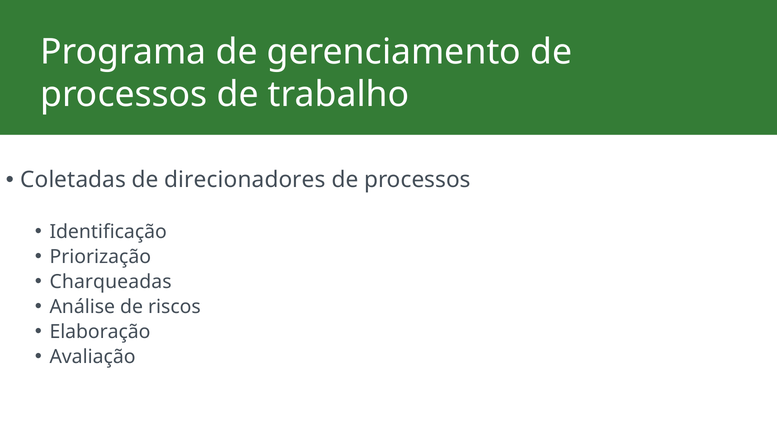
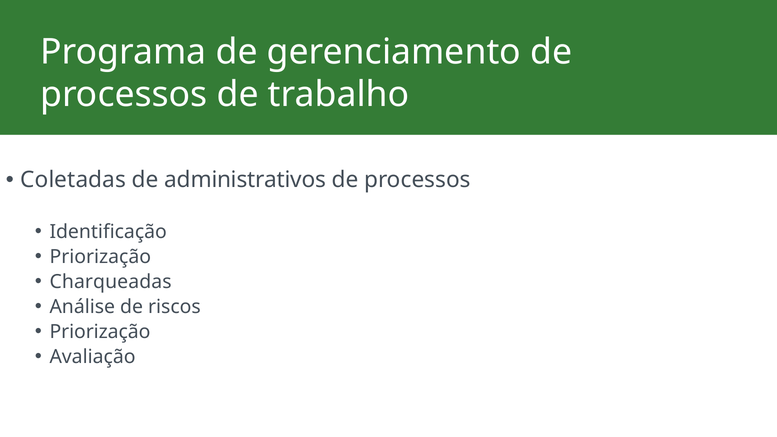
direcionadores: direcionadores -> administrativos (245, 180)
Elaboração: Elaboração -> Priorização (100, 332)
